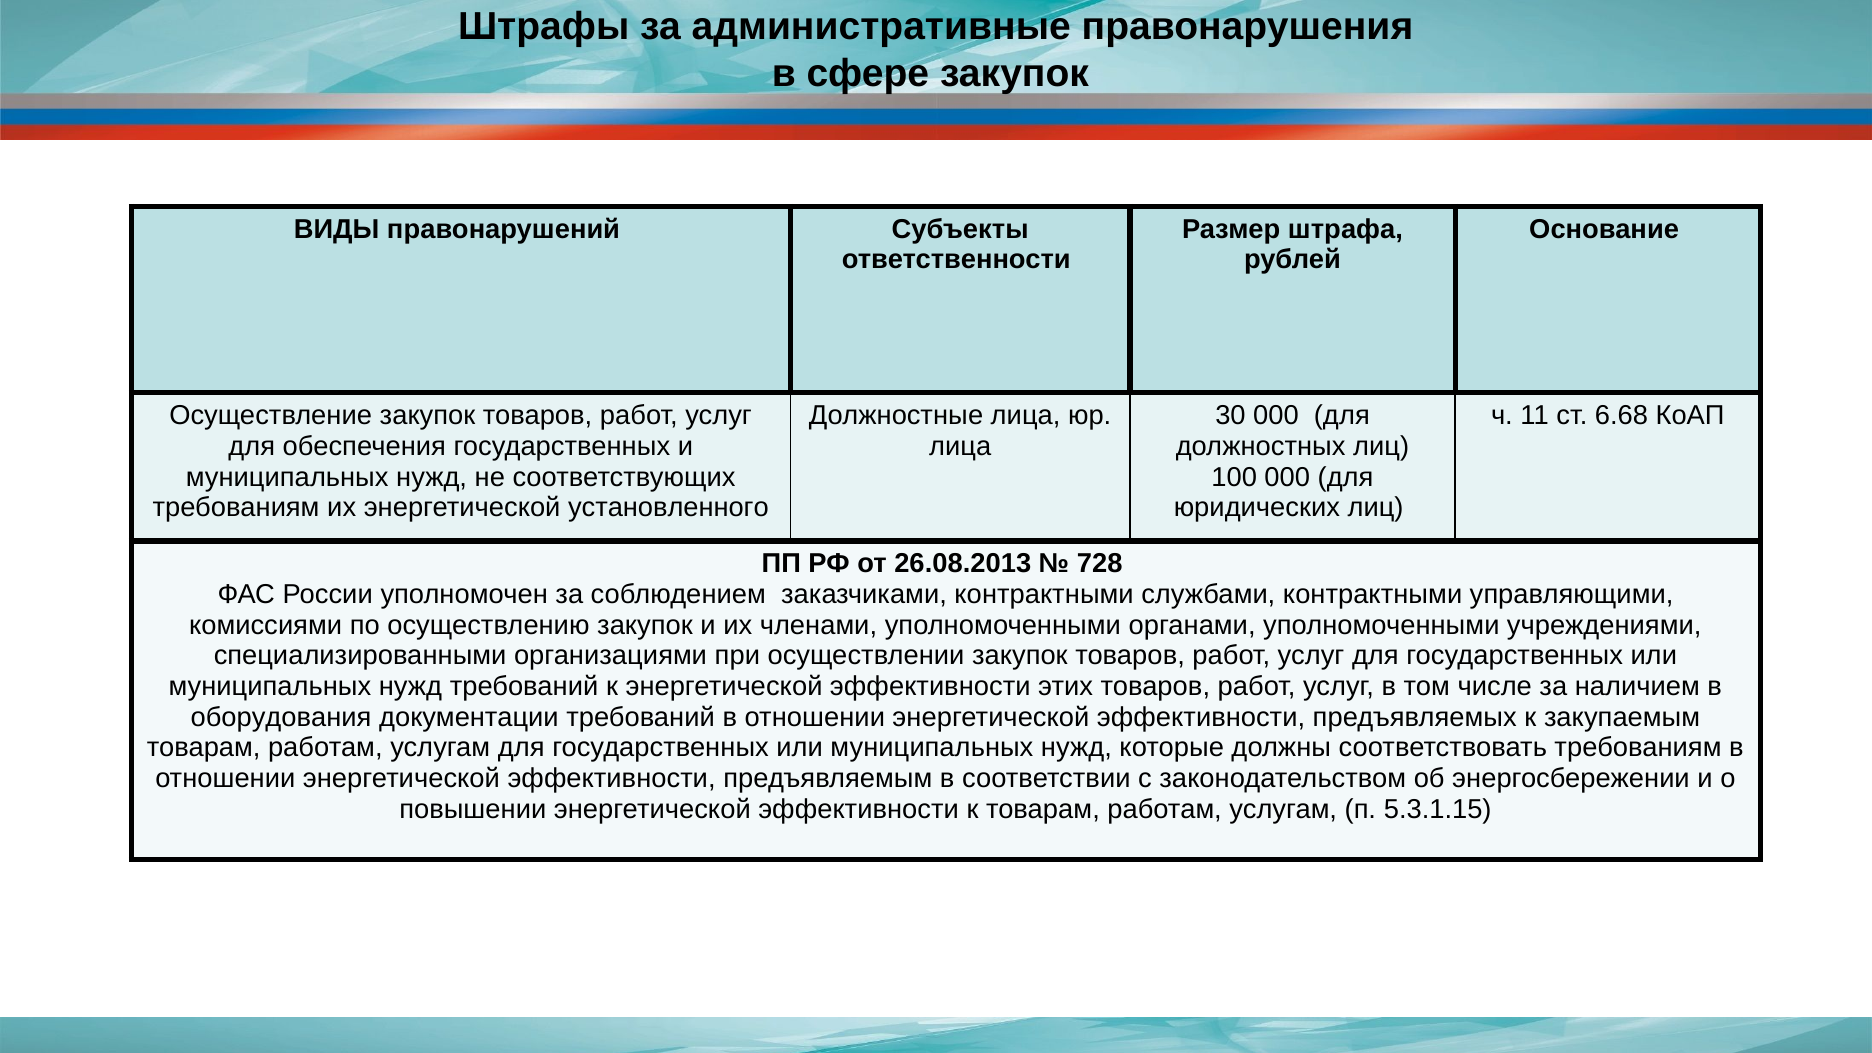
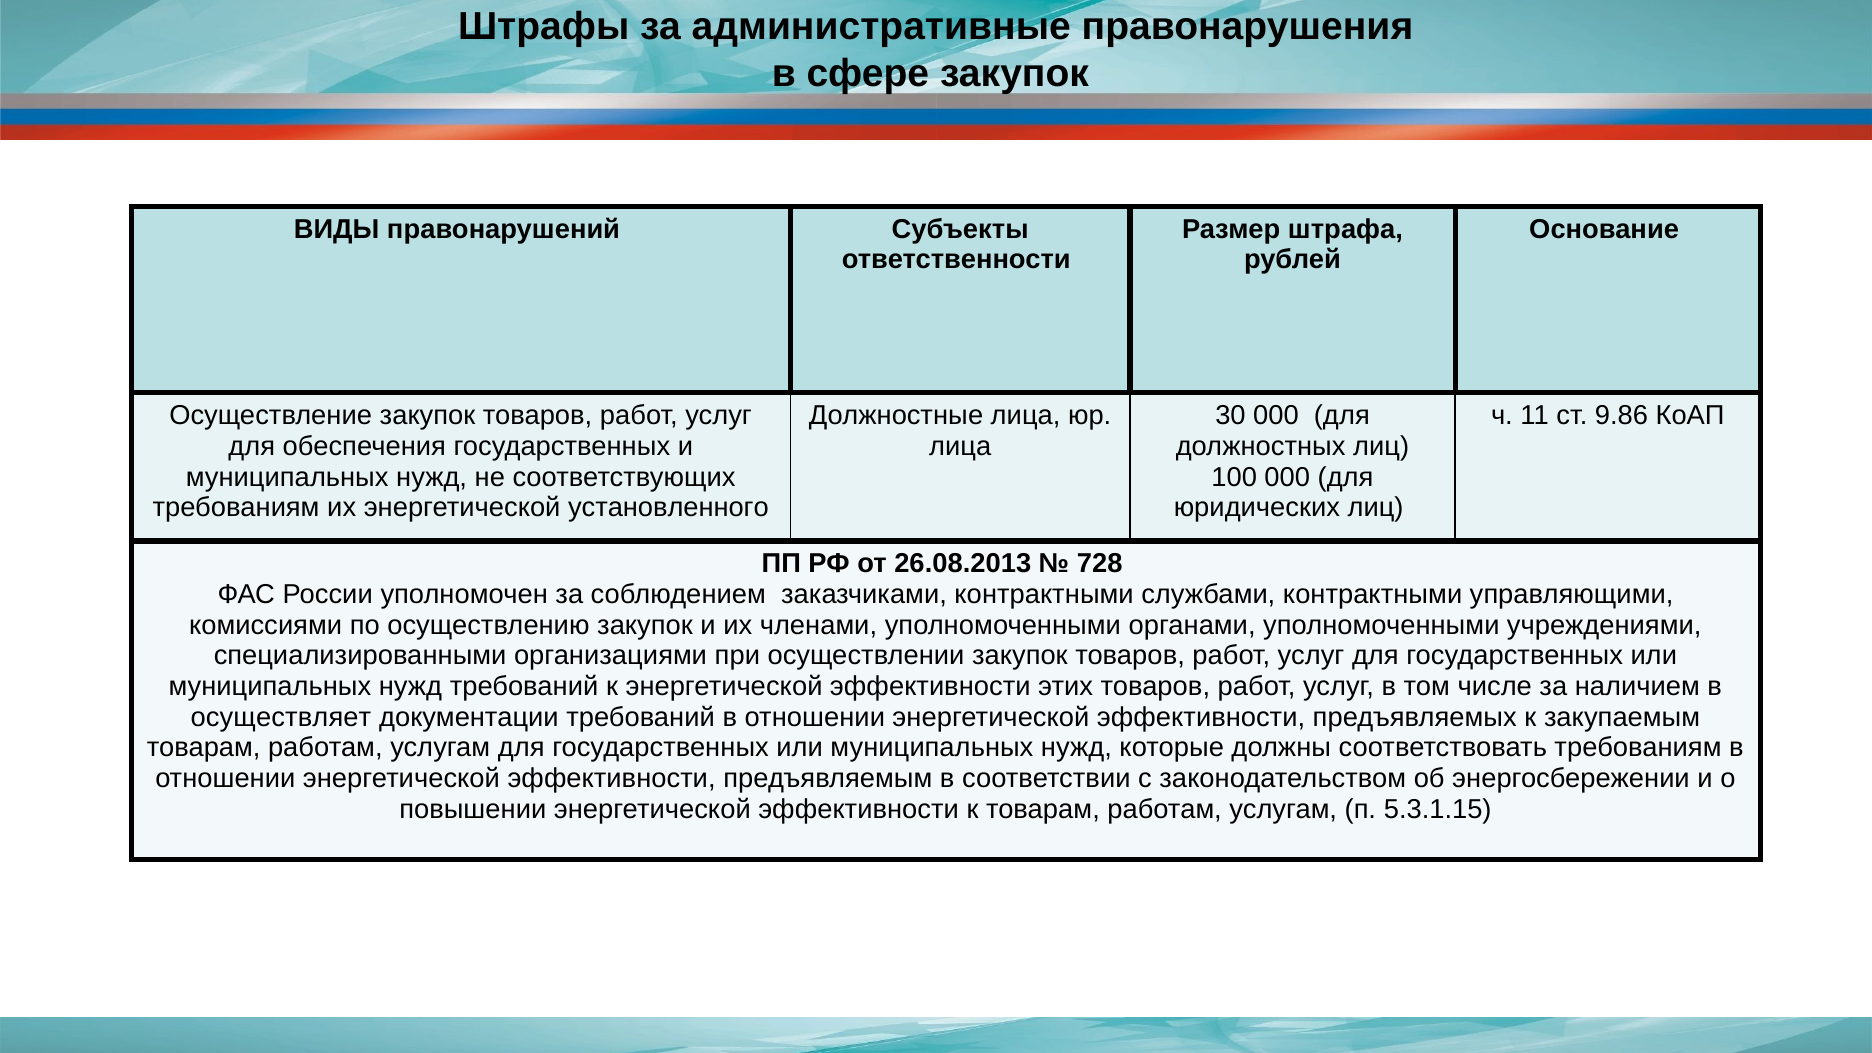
6.68: 6.68 -> 9.86 (1621, 416)
оборудования: оборудования -> осуществляет (281, 717)
